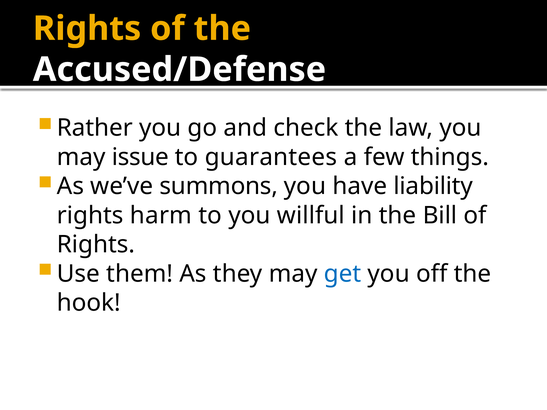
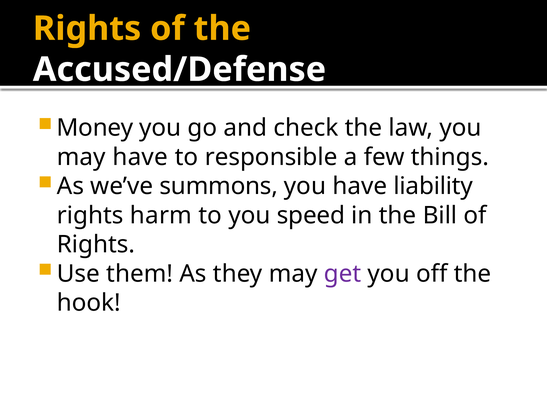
Rather: Rather -> Money (95, 128)
may issue: issue -> have (140, 157)
guarantees: guarantees -> responsible (271, 157)
willful: willful -> speed (311, 215)
get colour: blue -> purple (343, 274)
